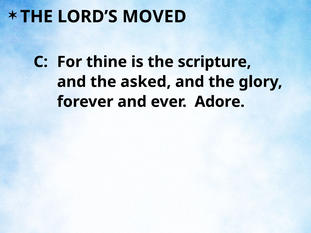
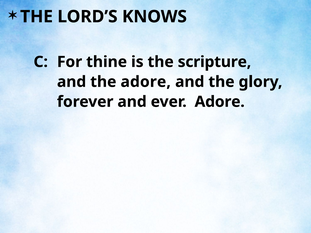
MOVED: MOVED -> KNOWS (154, 17)
the asked: asked -> adore (146, 82)
